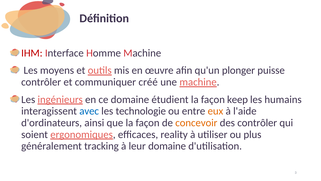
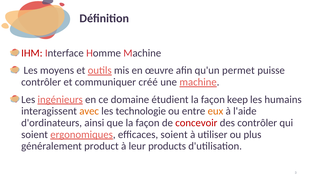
plonger: plonger -> permet (238, 70)
avec colour: blue -> orange (89, 111)
concevoir colour: orange -> red (196, 122)
efficaces reality: reality -> soient (174, 134)
tracking: tracking -> product (101, 146)
leur domaine: domaine -> products (167, 146)
